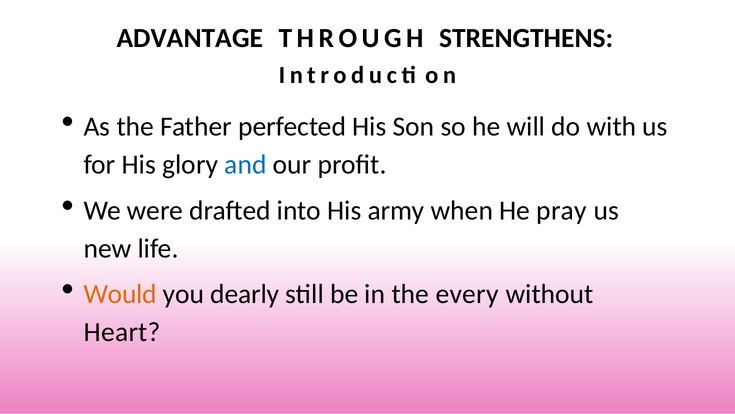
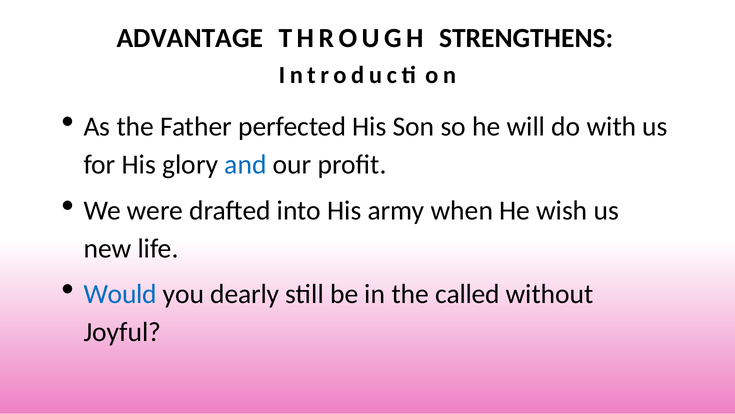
pray: pray -> wish (562, 210)
Would colour: orange -> blue (120, 294)
every: every -> called (467, 294)
Heart: Heart -> Joyful (122, 332)
